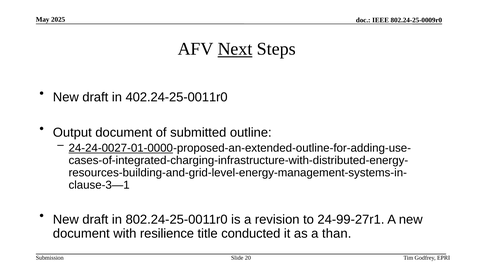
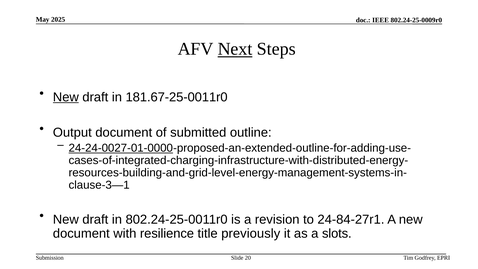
New underline: none -> present (66, 97)
402.24-25-0011r0: 402.24-25-0011r0 -> 181.67-25-0011r0 (177, 97)
24-99-27r1: 24-99-27r1 -> 24-84-27r1 (351, 220)
conducted: conducted -> previously (251, 234)
than: than -> slots (337, 234)
